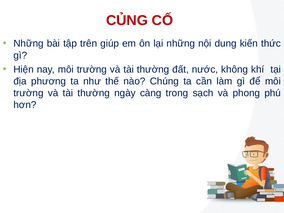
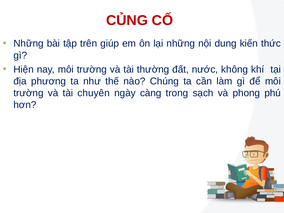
thường: thường -> chuyên (94, 93)
